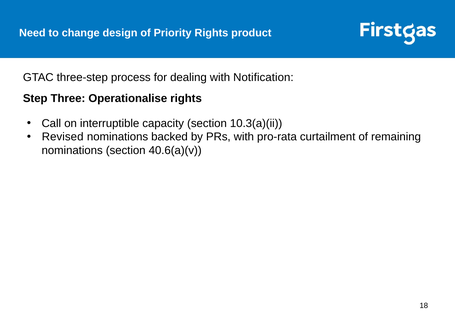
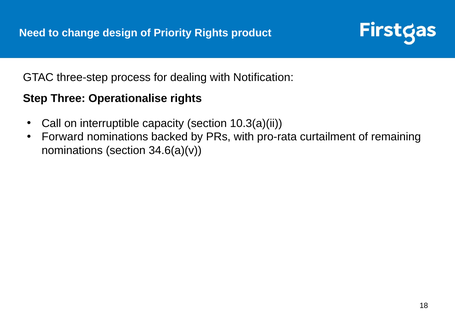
Revised: Revised -> Forward (63, 137)
40.6(a)(v: 40.6(a)(v -> 34.6(a)(v (175, 150)
